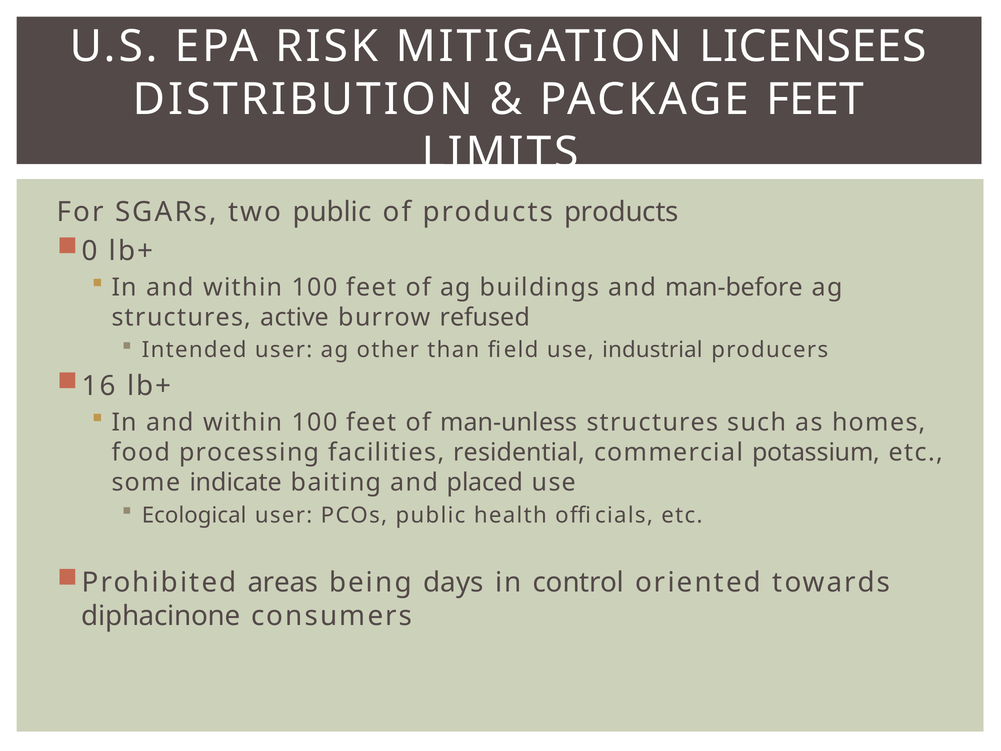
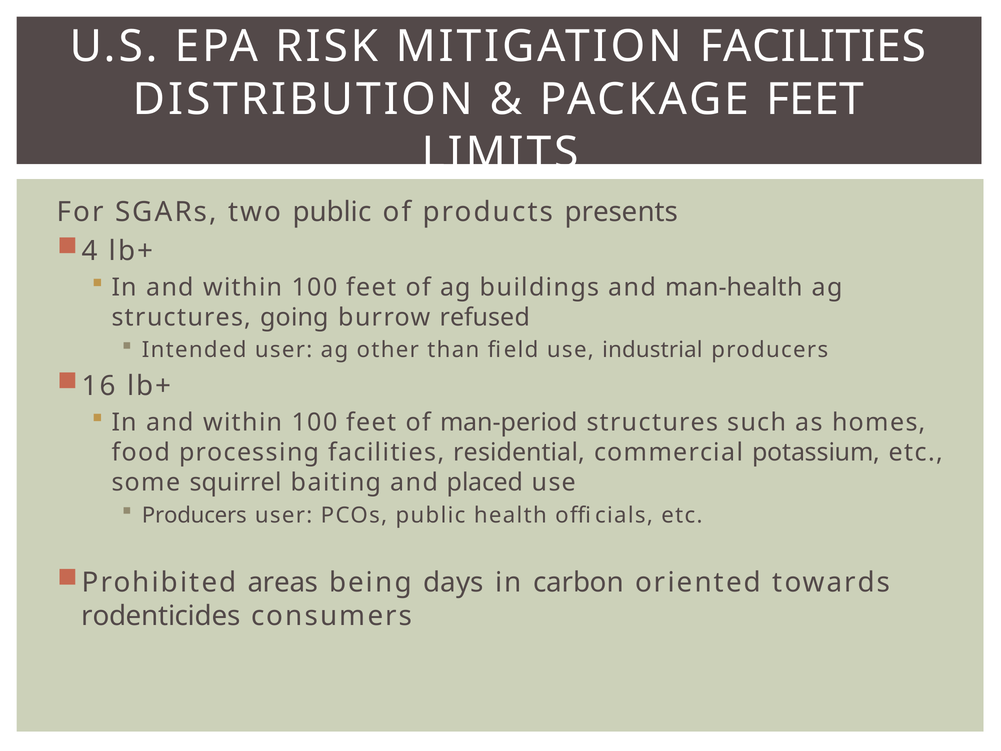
MITIGATION LICENSEES: LICENSEES -> FACILITIES (813, 46)
products products: products -> presents (621, 212)
0: 0 -> 4 (90, 251)
man-before: man-before -> man-health (734, 287)
active: active -> going (295, 317)
man-unless: man-unless -> man-period (509, 422)
indicate: indicate -> squirrel (236, 483)
Ecological: Ecological -> Producers (194, 515)
control: control -> carbon (578, 582)
diphacinone: diphacinone -> rodenticides (161, 616)
